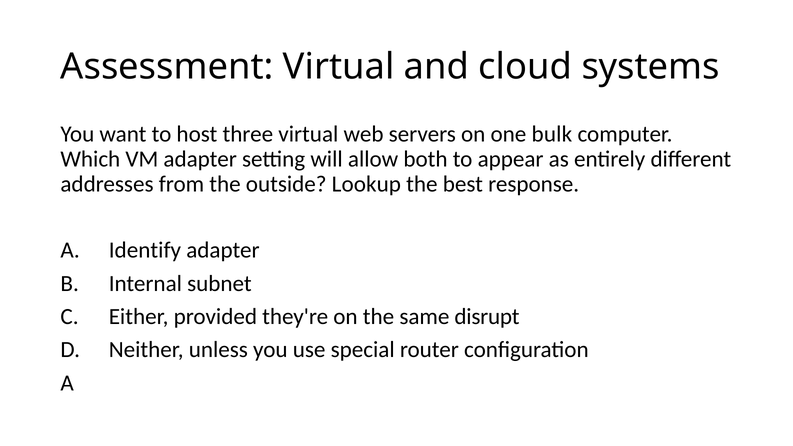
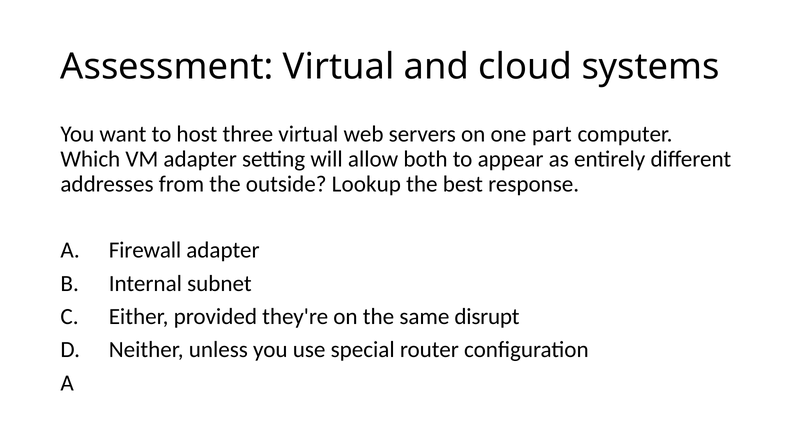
bulk: bulk -> part (552, 134)
Identify: Identify -> Firewall (145, 250)
